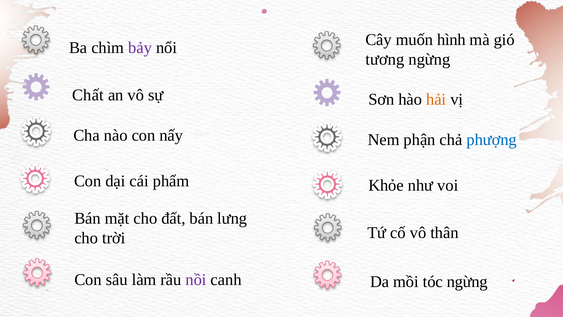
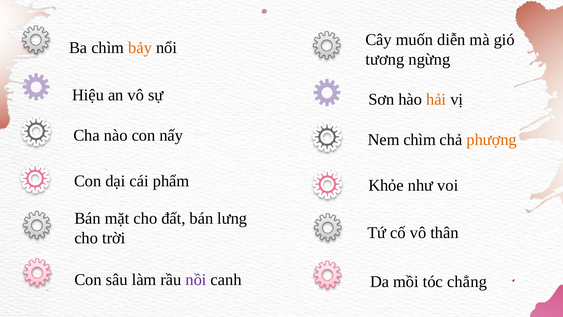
hình: hình -> diễn (451, 40)
bảy colour: purple -> orange (140, 48)
Chất: Chất -> Hiệu (88, 95)
Nem phận: phận -> chìm (420, 140)
phượng colour: blue -> orange (492, 140)
tóc ngừng: ngừng -> chẳng (467, 281)
